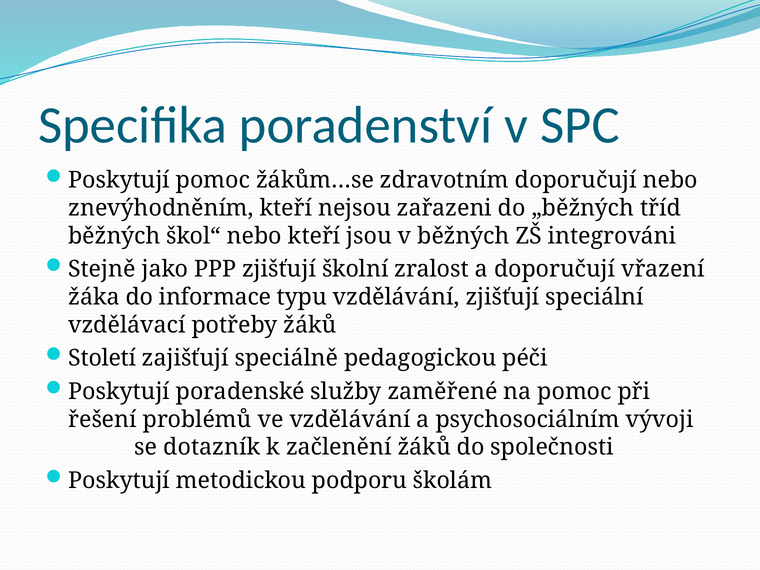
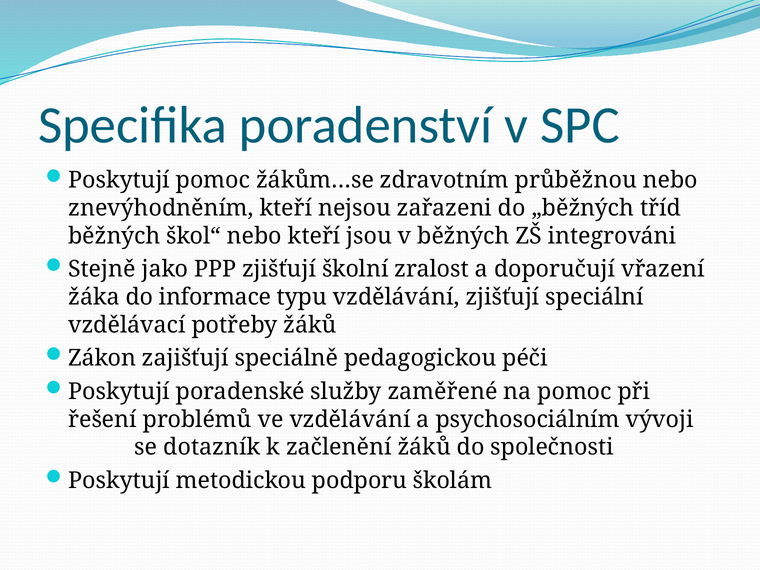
zdravotním doporučují: doporučují -> průběžnou (576, 180)
Století: Století -> Zákon (102, 358)
